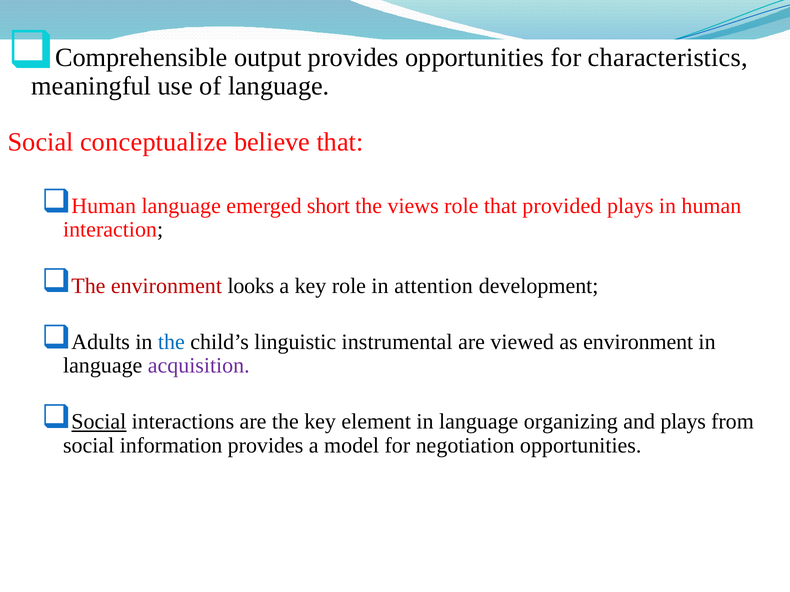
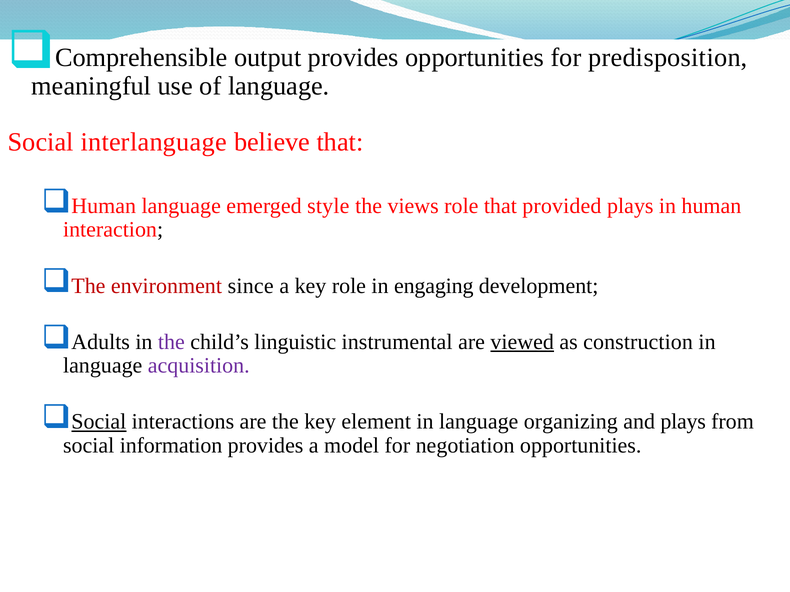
characteristics: characteristics -> predisposition (668, 57)
conceptualize: conceptualize -> interlanguage (154, 142)
short: short -> style (328, 206)
looks: looks -> since (251, 286)
attention: attention -> engaging (434, 286)
the colour: blue -> purple (171, 342)
viewed underline: none -> present (522, 342)
as environment: environment -> construction (638, 342)
